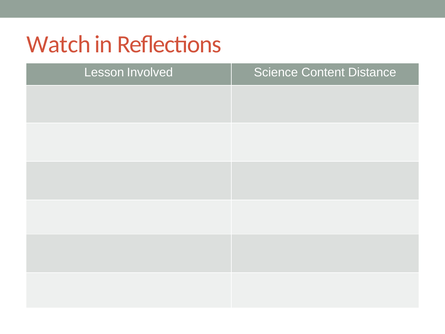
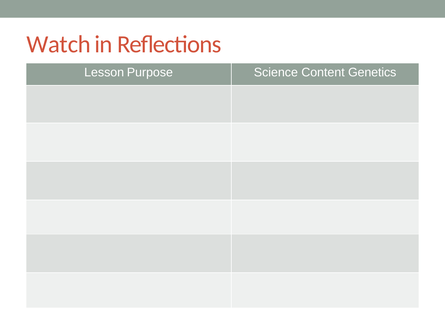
Involved: Involved -> Purpose (150, 72)
Distance: Distance -> Genetics (372, 72)
